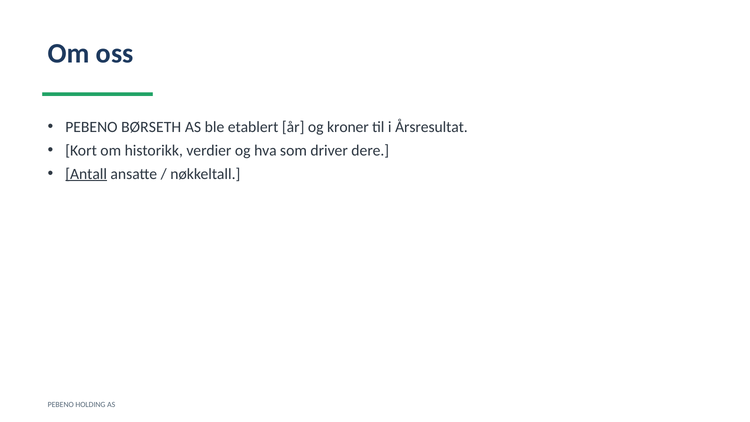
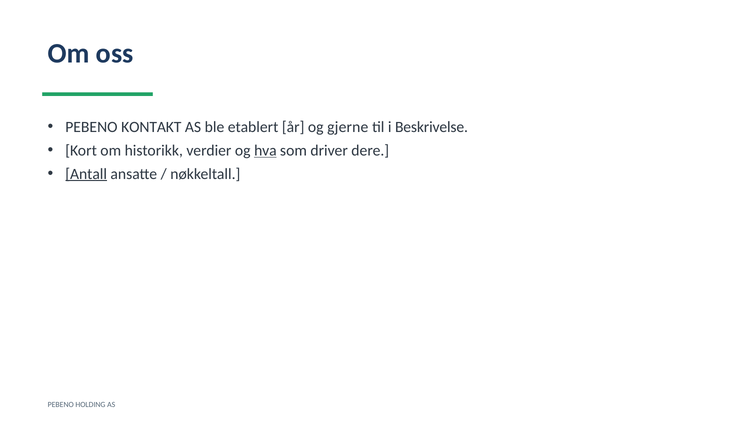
BØRSETH: BØRSETH -> KONTAKT (151, 127)
kroner: kroner -> gjerne (348, 127)
Årsresultat: Årsresultat -> Beskrivelse (432, 127)
hva underline: none -> present (265, 150)
